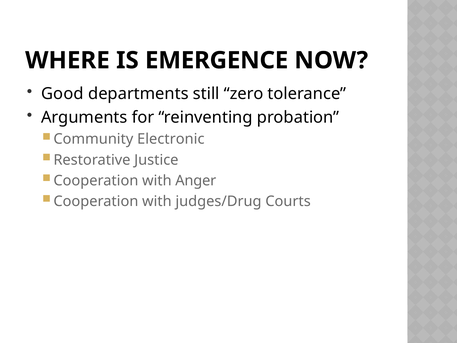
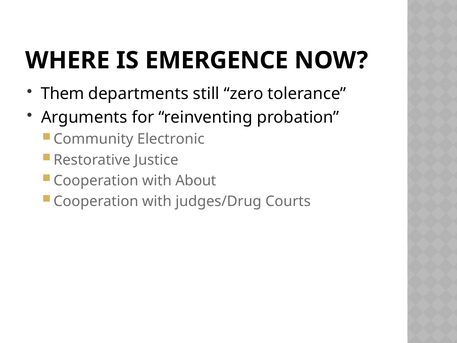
Good: Good -> Them (63, 94)
Anger: Anger -> About (196, 180)
